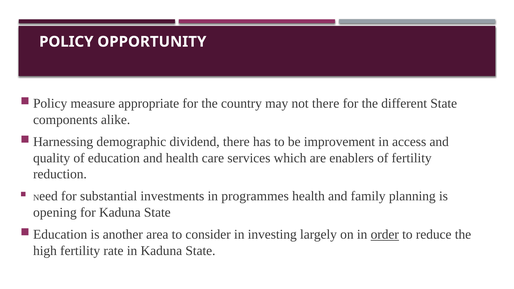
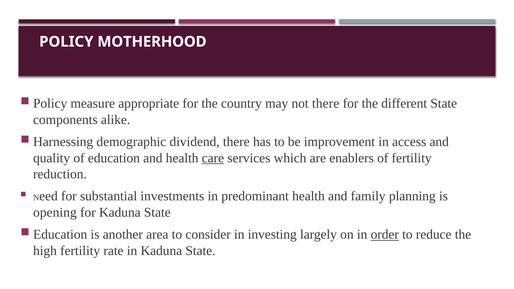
OPPORTUNITY: OPPORTUNITY -> MOTHERHOOD (152, 42)
care underline: none -> present (213, 158)
programmes: programmes -> predominant (255, 196)
